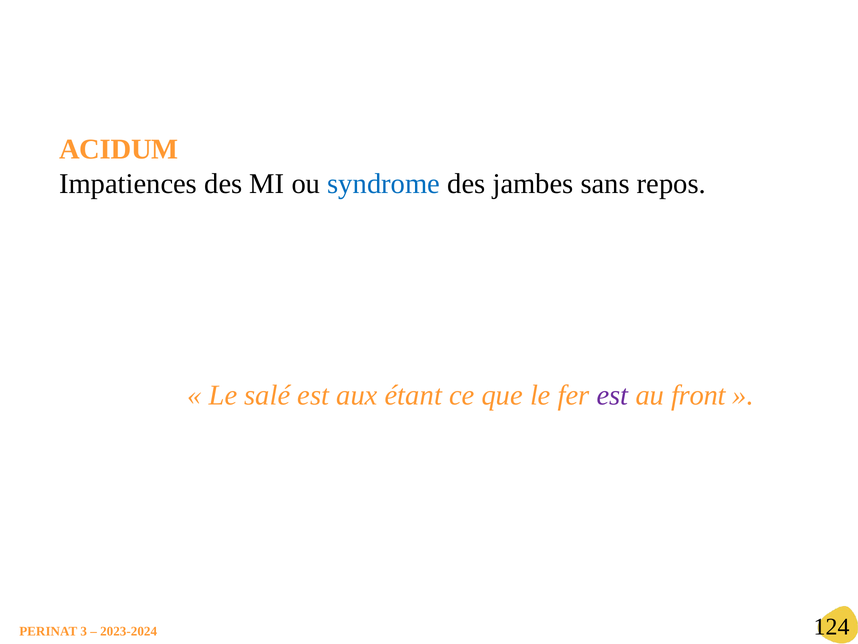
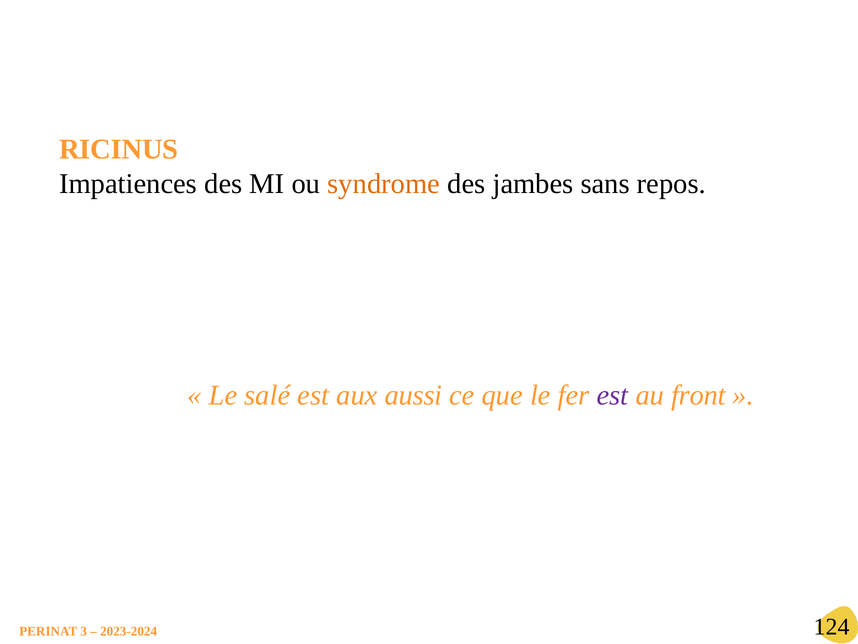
ACIDUM: ACIDUM -> RICINUS (119, 149)
syndrome colour: blue -> orange (384, 184)
étant: étant -> aussi (414, 395)
